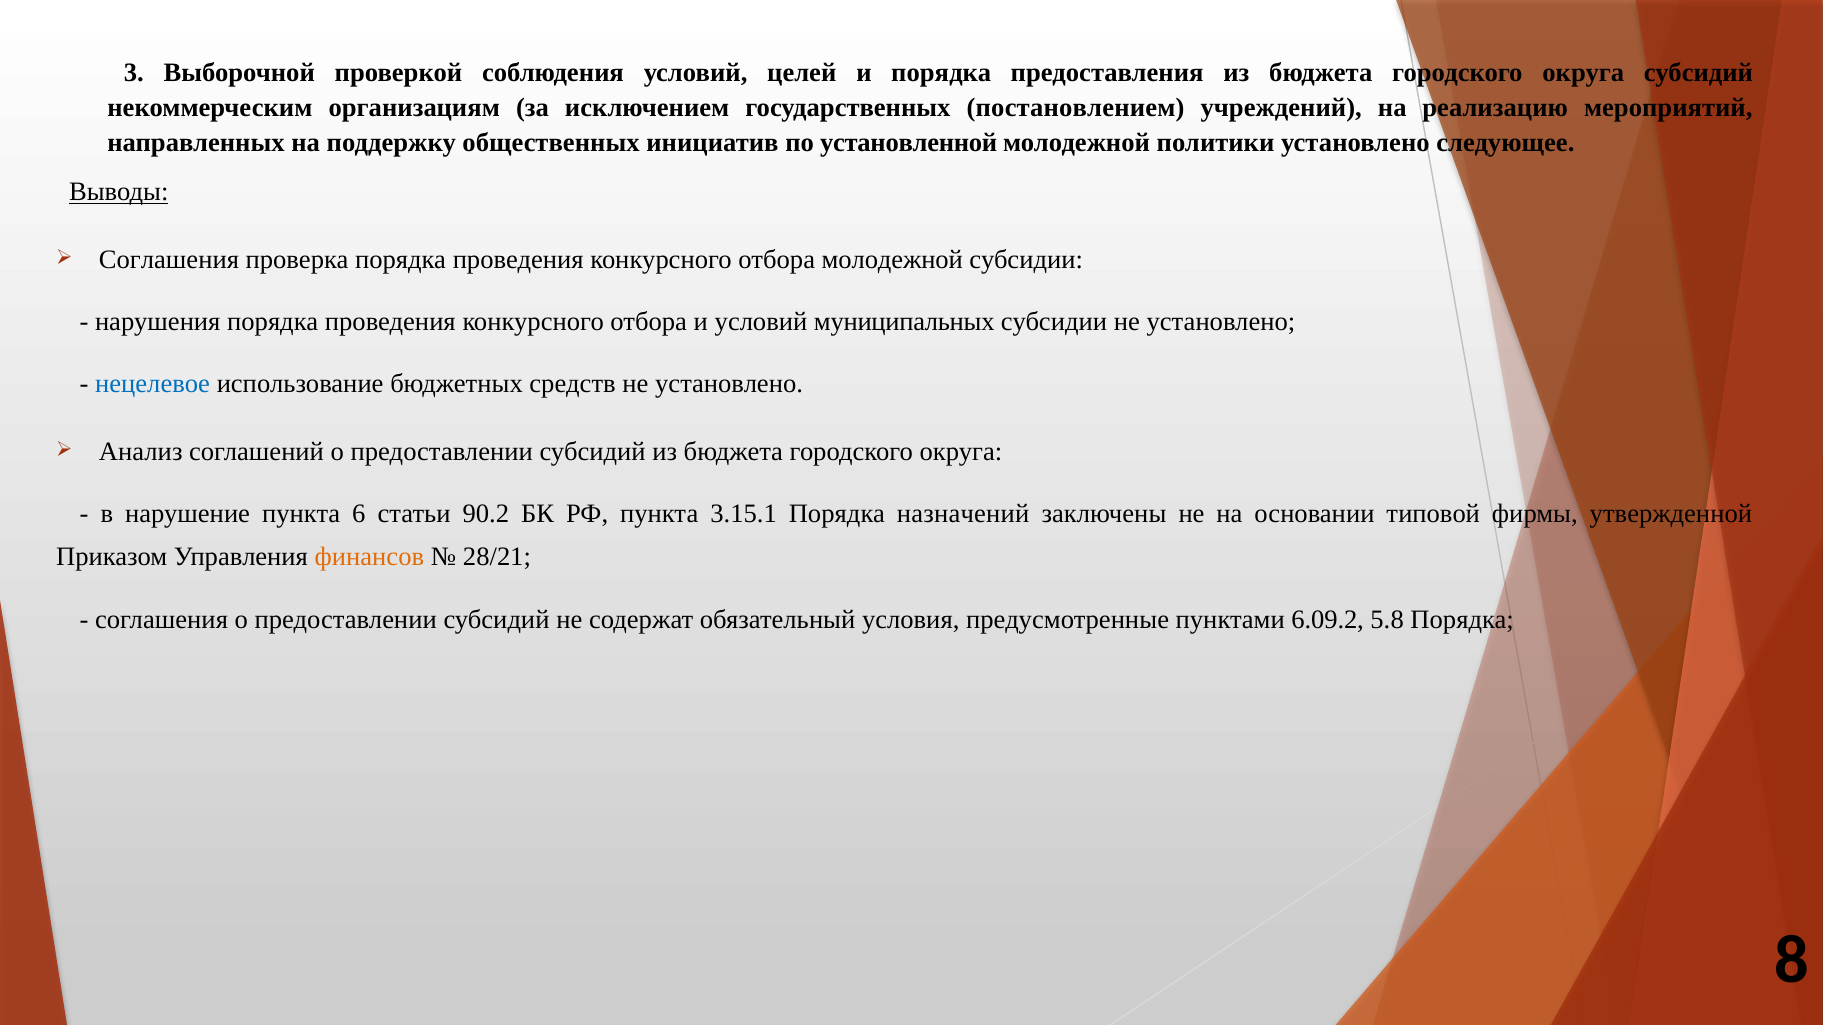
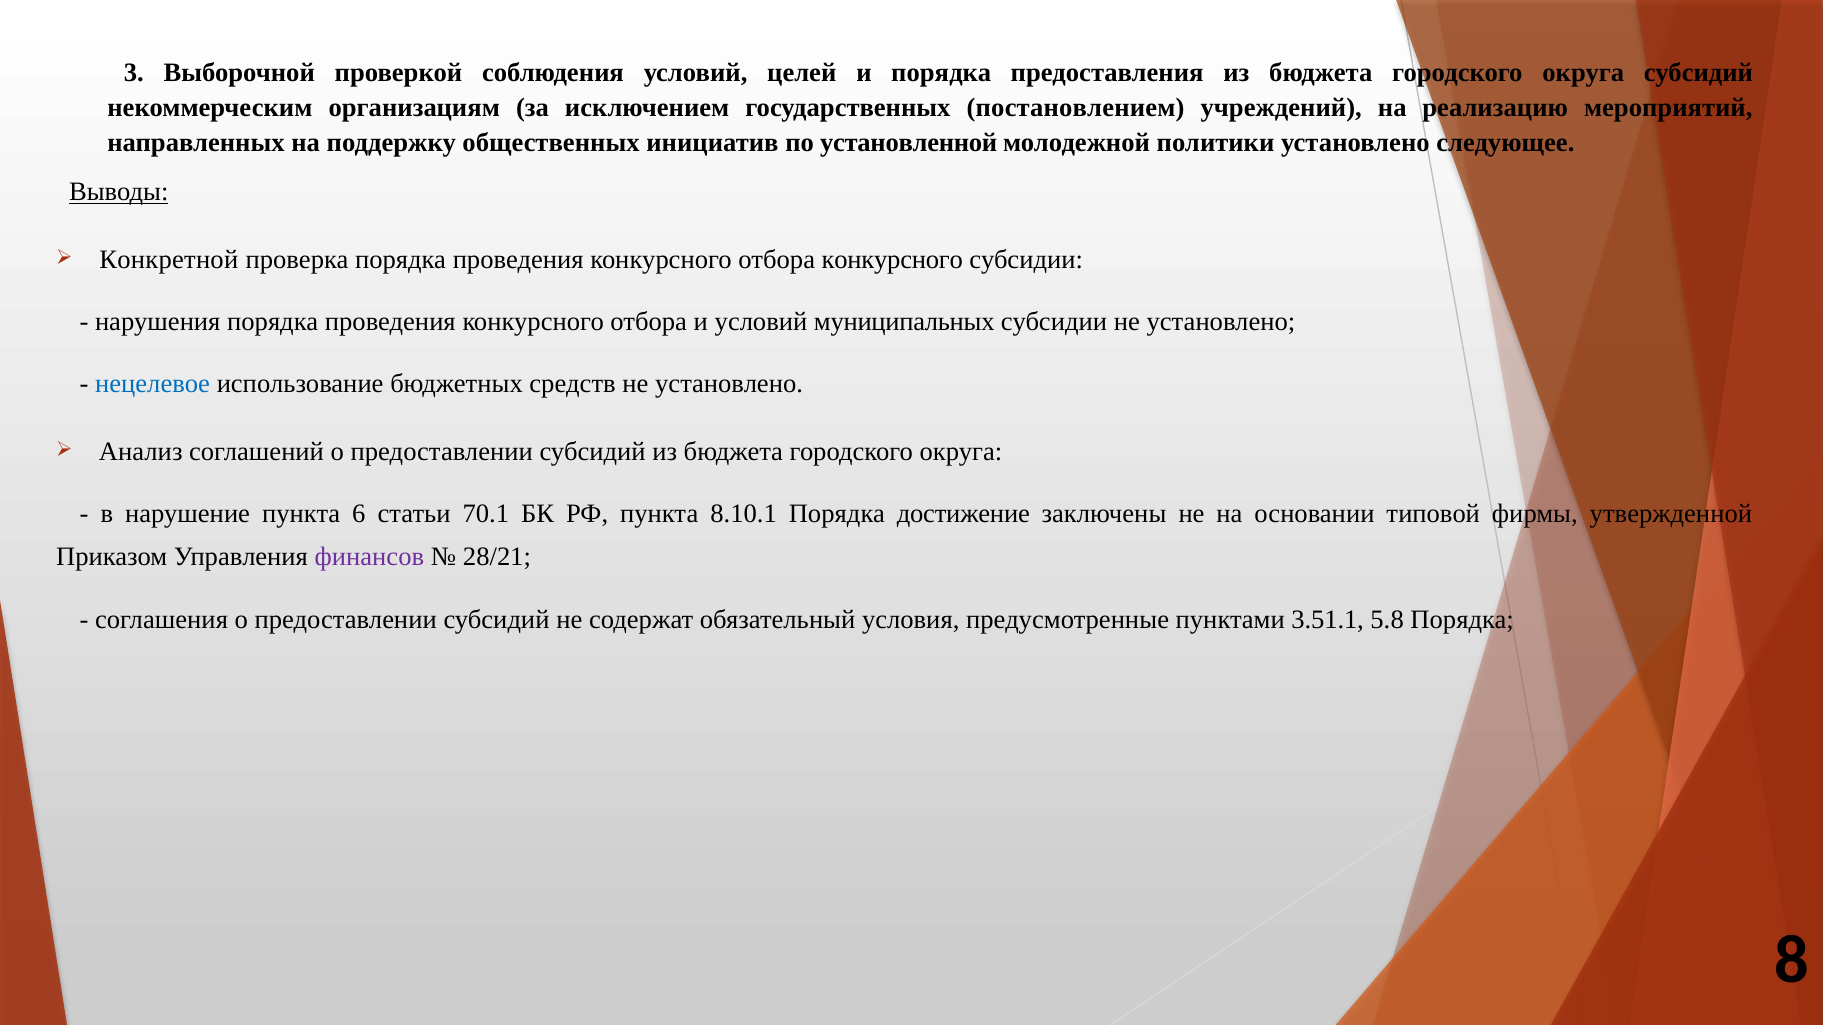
Соглашения: Соглашения -> Конкретной (169, 260)
отбора молодежной: молодежной -> конкурсного (892, 260)
90.2: 90.2 -> 70.1 (486, 514)
3.15.1: 3.15.1 -> 8.10.1 (744, 514)
назначений: назначений -> достижение (963, 514)
финансов colour: orange -> purple (369, 557)
6.09.2: 6.09.2 -> 3.51.1 (1328, 620)
